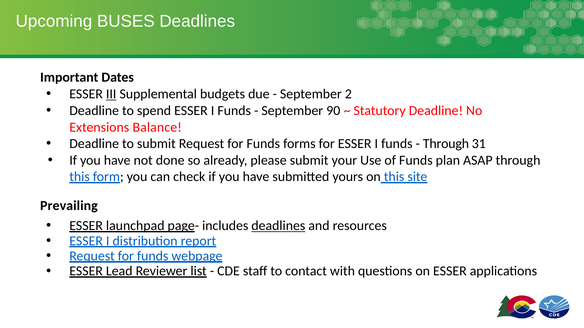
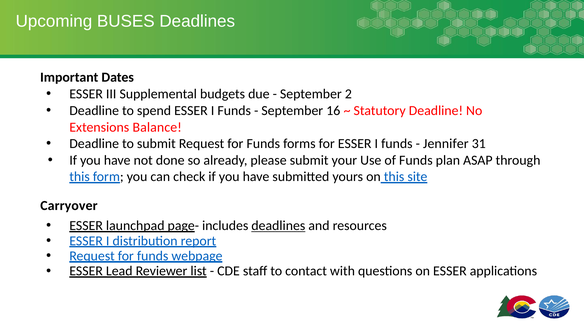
III underline: present -> none (111, 94)
90: 90 -> 16 (333, 111)
Through: Through -> Jennifer (446, 144)
Prevailing: Prevailing -> Carryover (69, 206)
